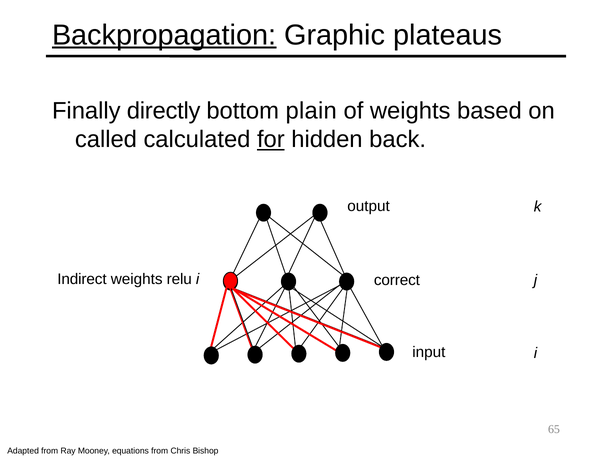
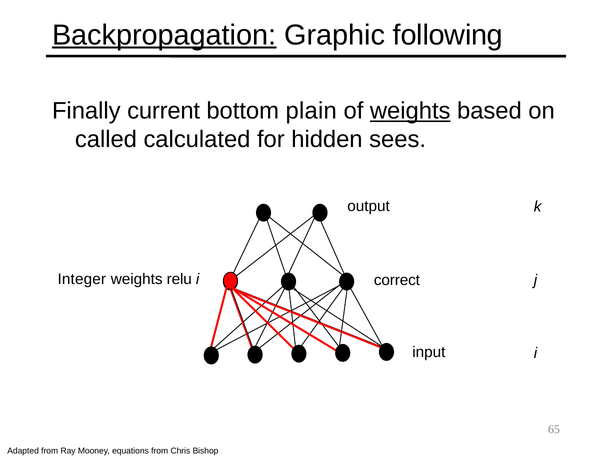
plateaus: plateaus -> following (448, 35)
directly: directly -> current (164, 111)
weights underline: none -> present (410, 111)
for underline: present -> none (271, 139)
back: back -> sees (398, 139)
Indirect: Indirect -> Integer (82, 279)
